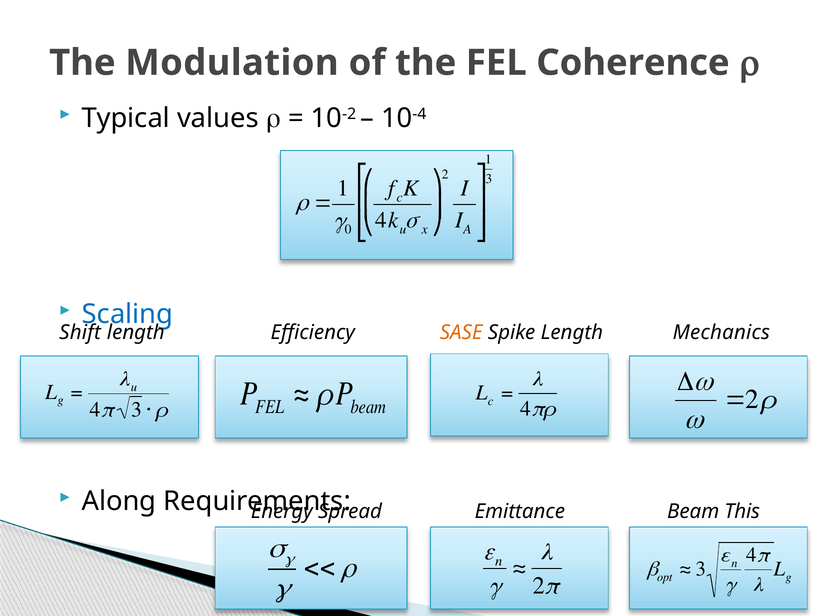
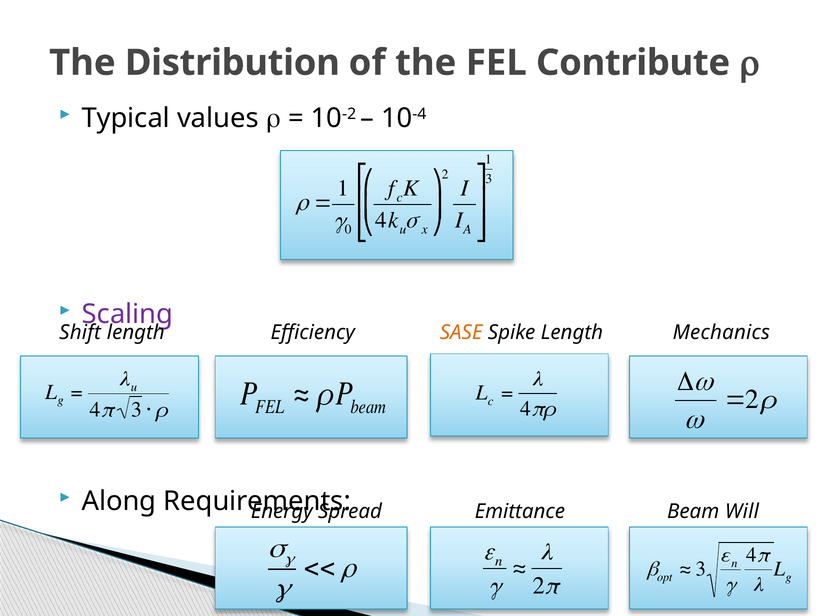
Modulation: Modulation -> Distribution (232, 63)
Coherence: Coherence -> Contribute (633, 63)
Scaling colour: blue -> purple (128, 314)
This: This -> Will (742, 511)
